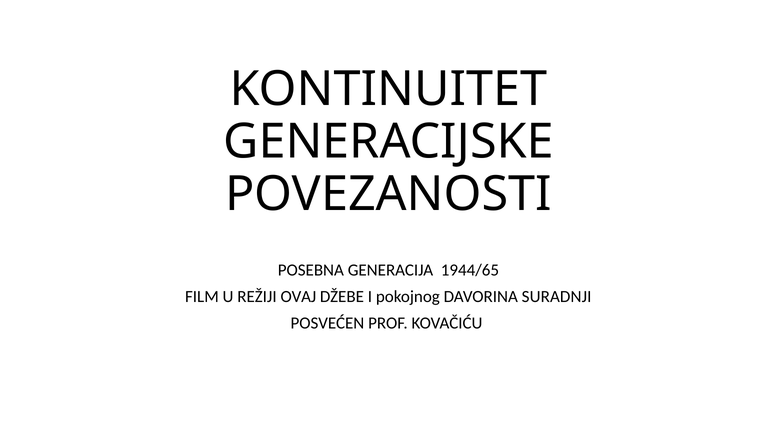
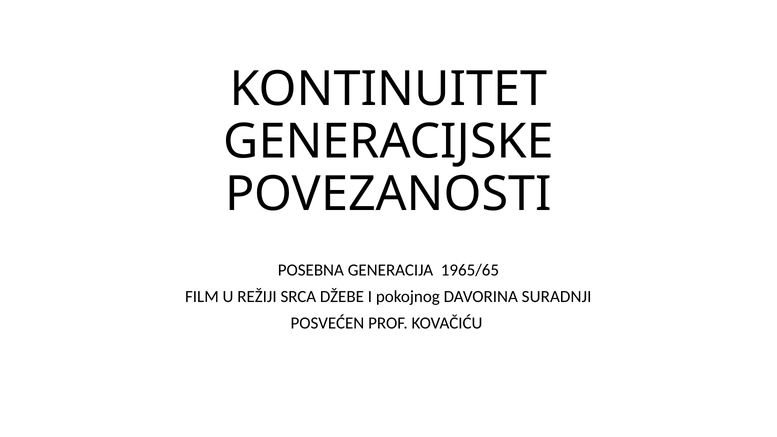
1944/65: 1944/65 -> 1965/65 (470, 270)
OVAJ: OVAJ -> SRCA (298, 296)
